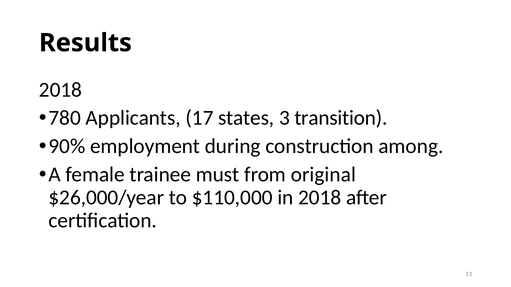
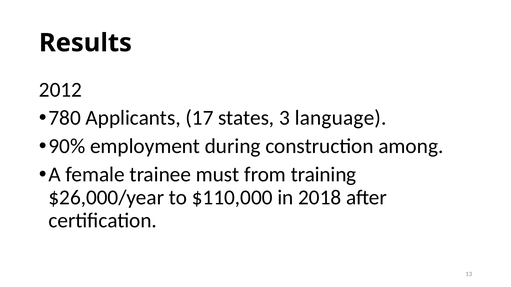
2018: 2018 -> 2012 (60, 90)
transition: transition -> language (341, 118)
original: original -> training (324, 175)
